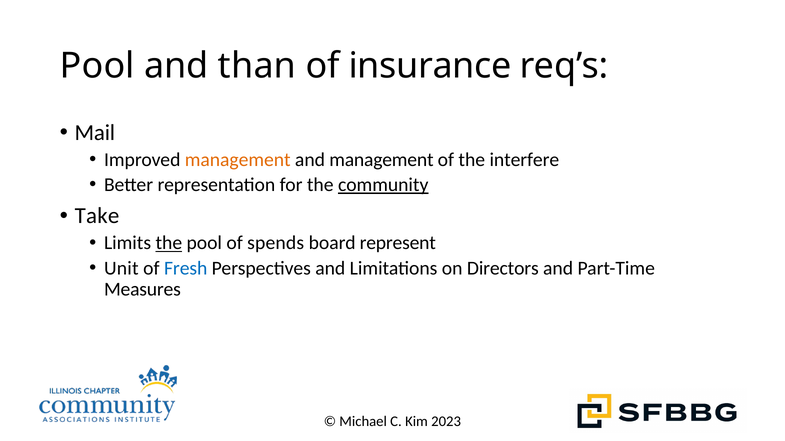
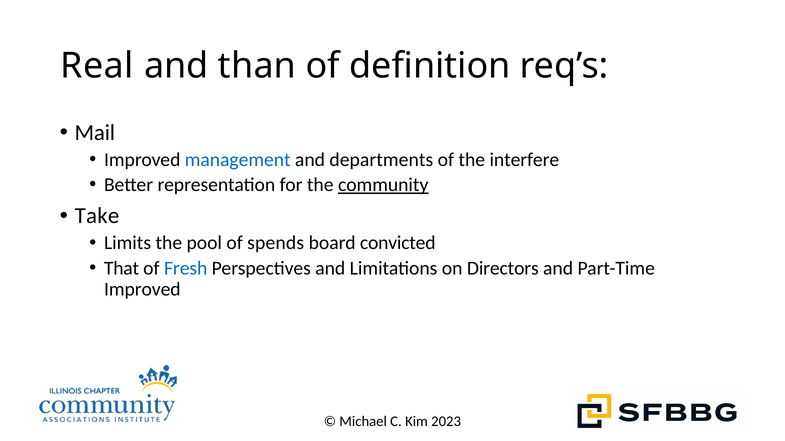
Pool: Pool -> Real (97, 66)
insurance: insurance -> definition (430, 66)
management colour: orange -> blue (238, 160)
and management: management -> departments (381, 160)
the underline: present -> none (169, 243)
represent: represent -> convicted (398, 243)
Unit: Unit -> That (122, 268)
Measures: Measures -> Improved (142, 290)
